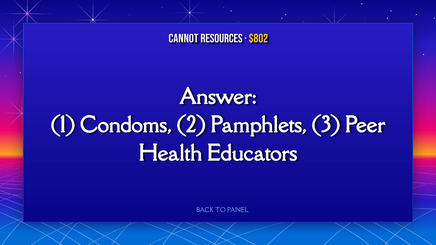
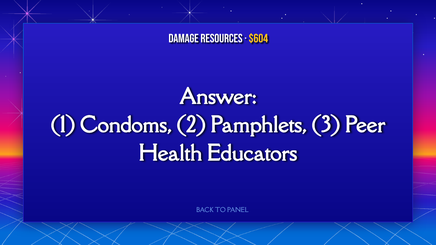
Cannot: Cannot -> Damage (184, 39)
$802: $802 -> $604 (258, 39)
